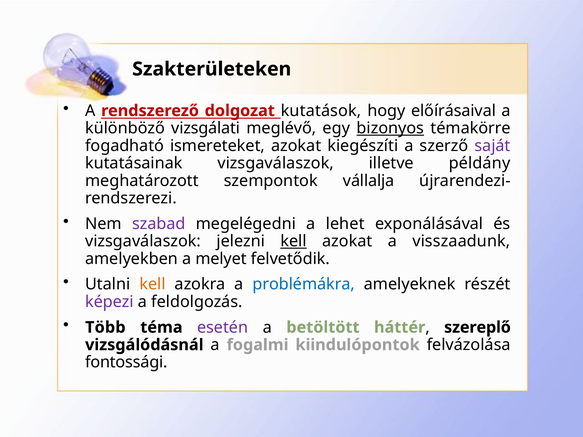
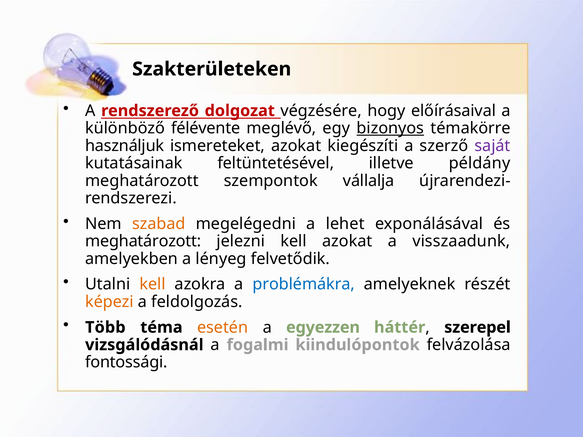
kutatások: kutatások -> végzésére (321, 111)
vizsgálati: vizsgálati -> félévente (206, 128)
fogadható: fogadható -> használjuk (125, 146)
kutatásainak vizsgaválaszok: vizsgaválaszok -> feltüntetésével (276, 163)
szabad colour: purple -> orange (159, 224)
vizsgaválaszok: vizsgaválaszok -> meghatározott (143, 241)
kell underline: present -> none (294, 241)
melyet: melyet -> lényeg (221, 259)
képezi colour: purple -> orange (109, 302)
esetén colour: purple -> orange (223, 328)
betöltött: betöltött -> egyezzen (323, 328)
szereplő: szereplő -> szerepel (477, 328)
